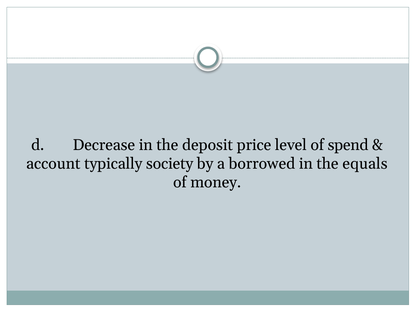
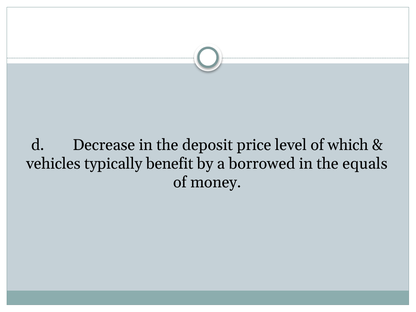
spend: spend -> which (348, 145)
account: account -> vehicles (53, 164)
society: society -> benefit (170, 164)
